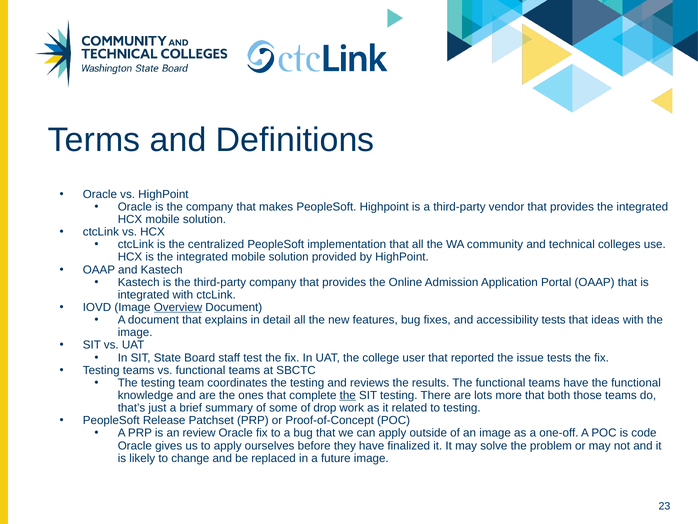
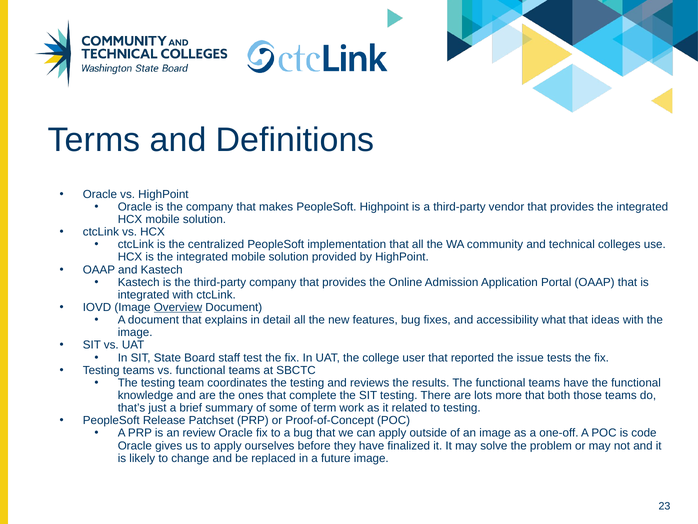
accessibility tests: tests -> what (554, 320)
the underline: present -> none (348, 395)
drop: drop -> term (325, 408)
